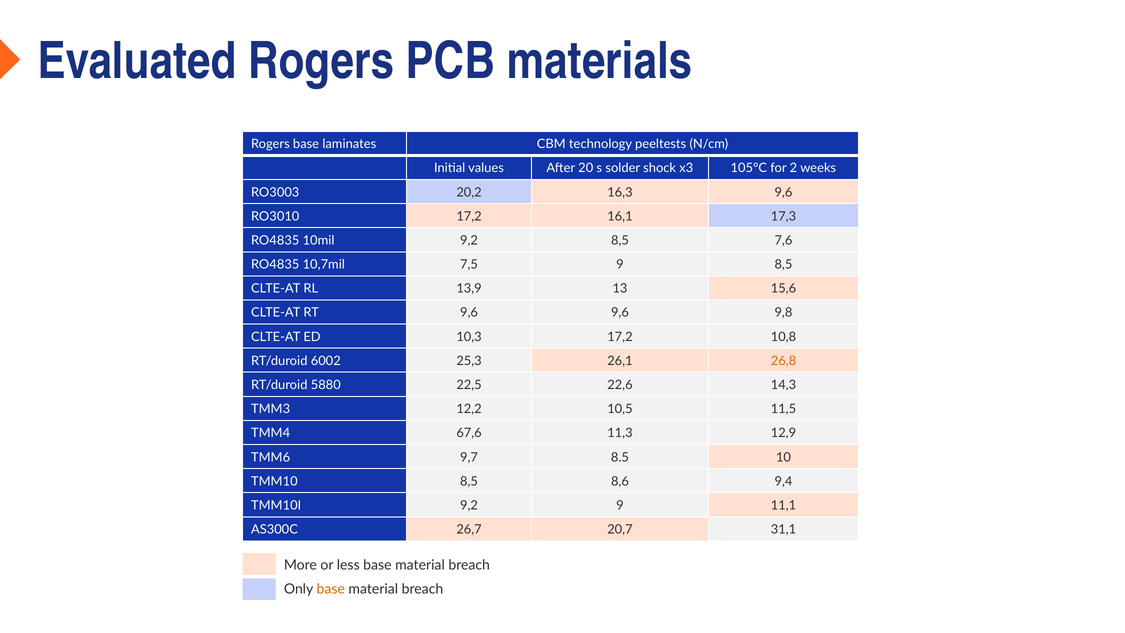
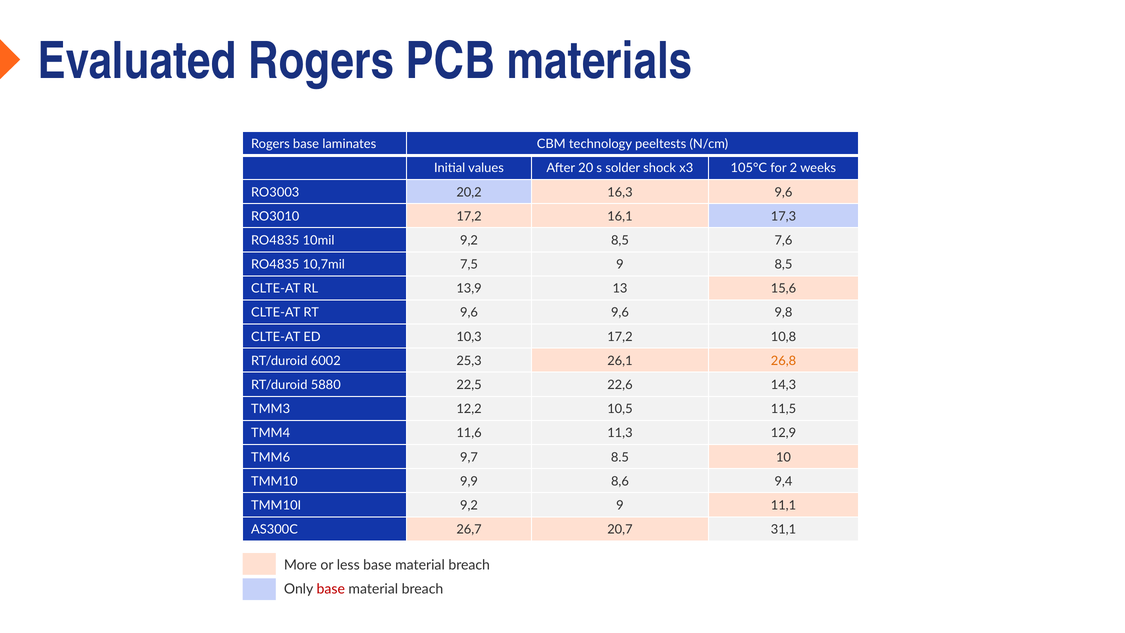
67,6: 67,6 -> 11,6 (469, 433)
TMM10 8,5: 8,5 -> 9,9 (469, 481)
base colour: orange -> red (331, 589)
